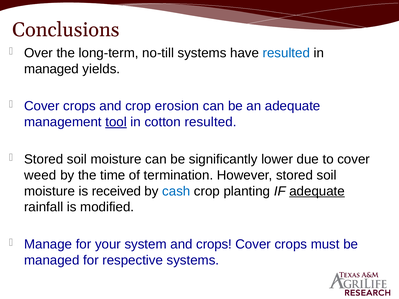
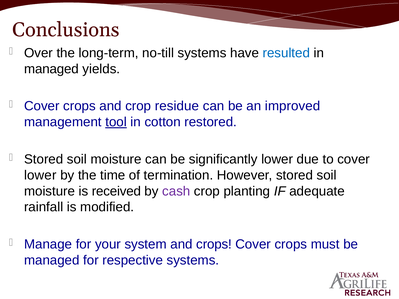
erosion: erosion -> residue (177, 106)
an adequate: adequate -> improved (293, 106)
cotton resulted: resulted -> restored (211, 122)
weed: weed -> lower (40, 175)
cash colour: blue -> purple (176, 191)
adequate underline: present -> none (317, 191)
